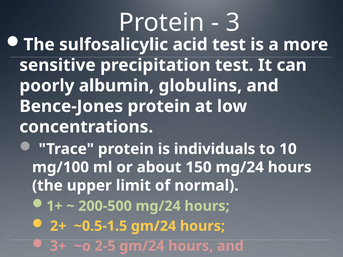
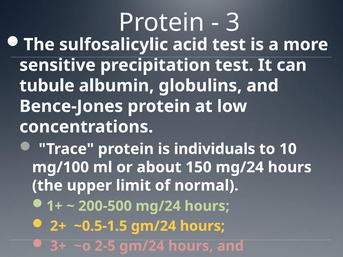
poorly: poorly -> tubule (47, 86)
